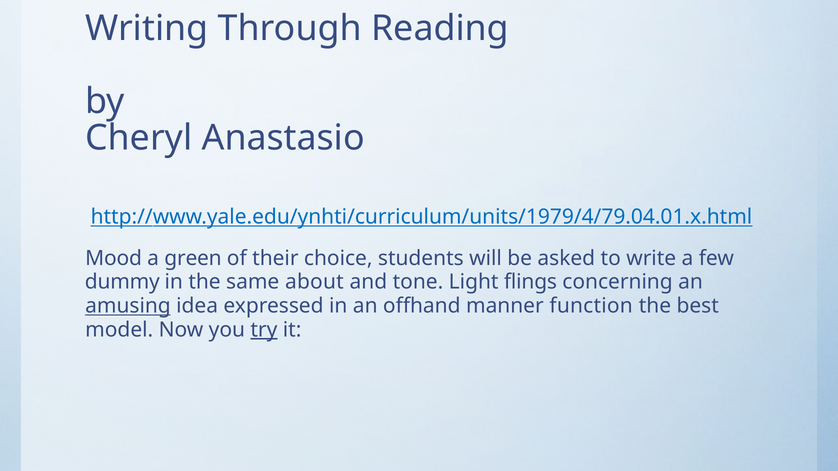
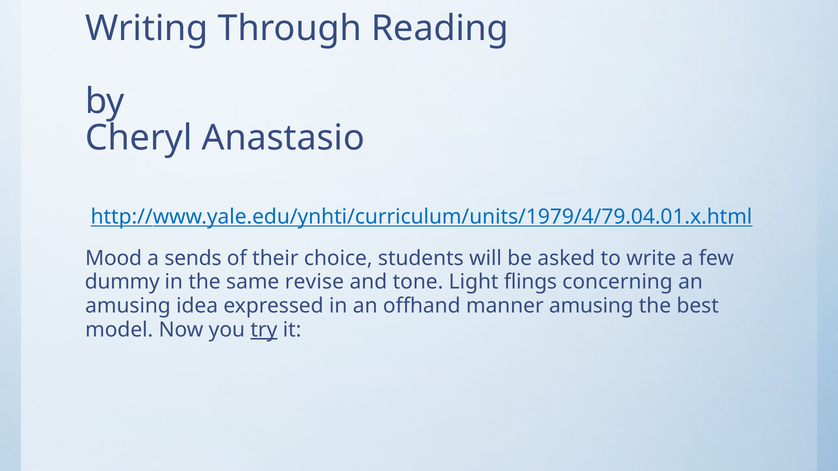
green: green -> sends (193, 258)
about: about -> revise (314, 282)
amusing underline: present -> none (128, 306)
manner function: function -> amusing (591, 306)
